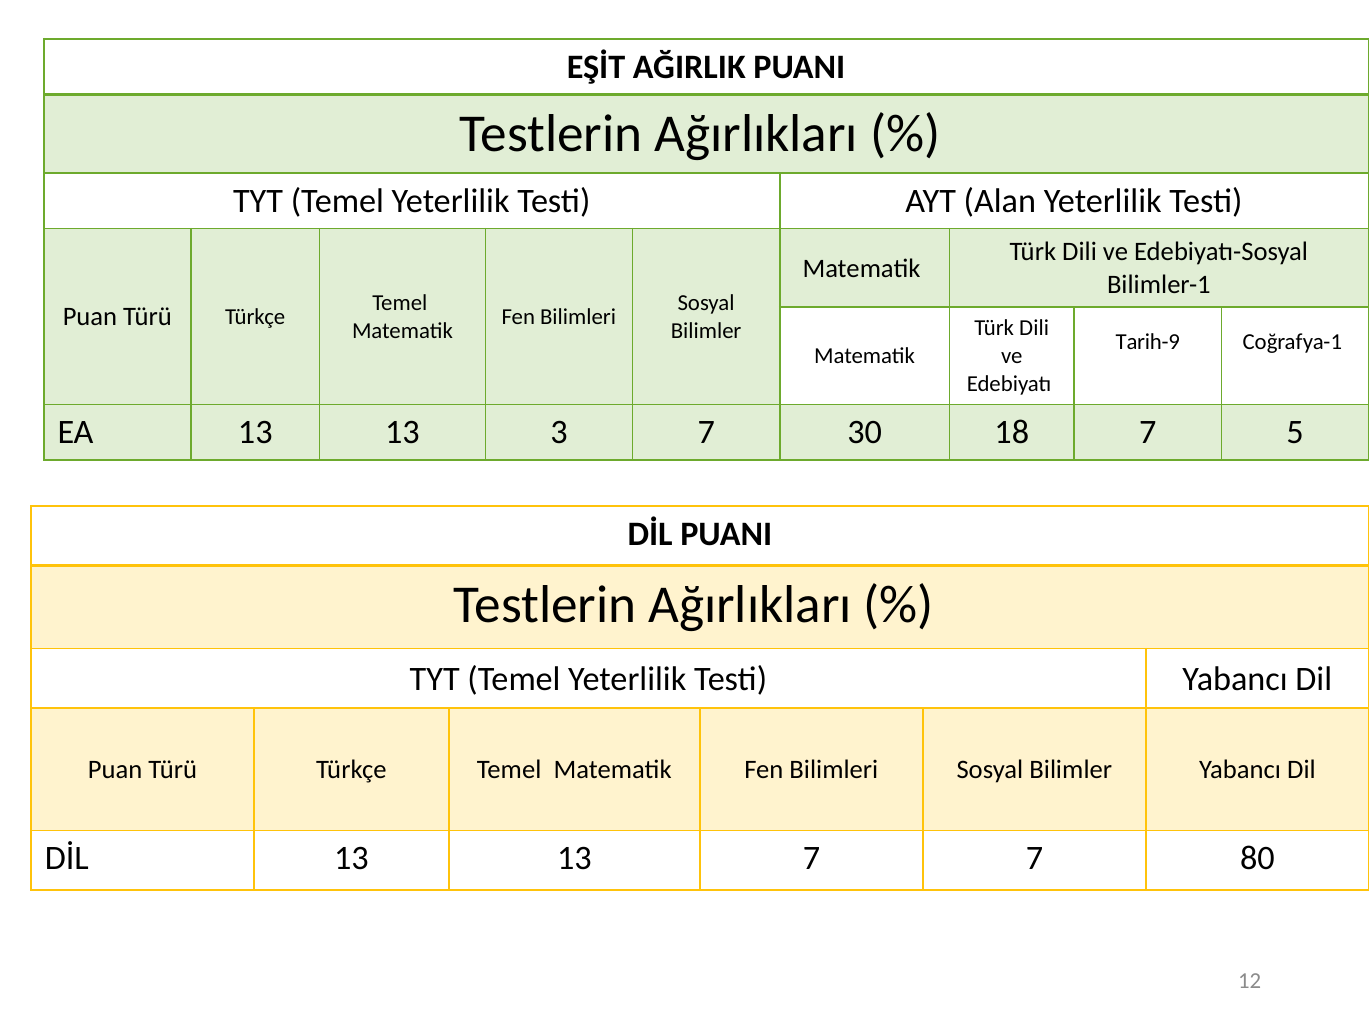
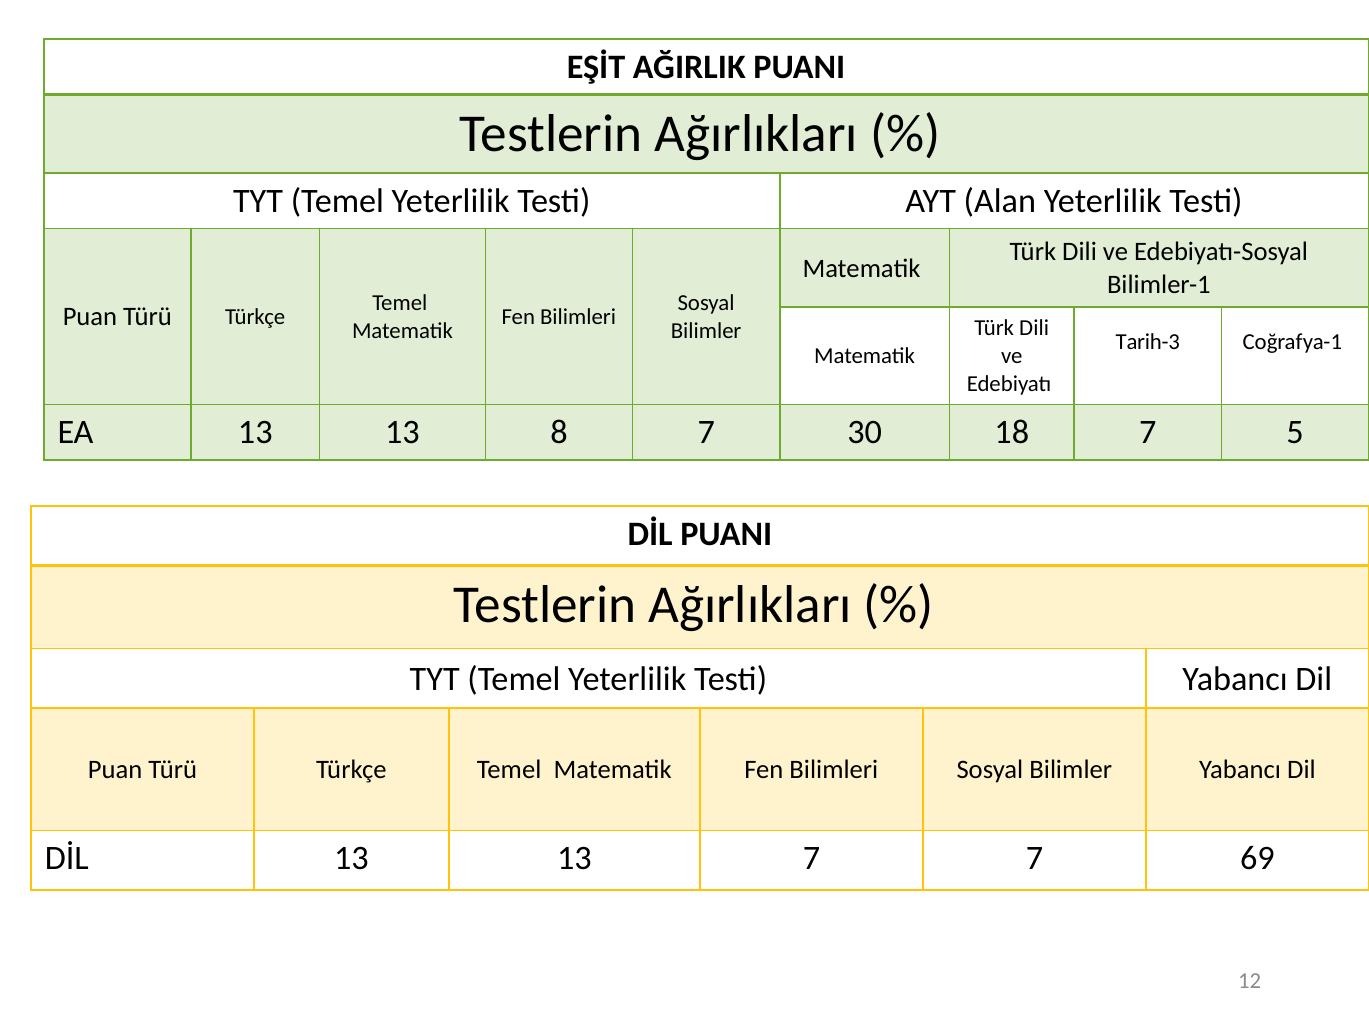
Tarih-9: Tarih-9 -> Tarih-3 (1148, 342)
3: 3 -> 8 (559, 432)
80: 80 -> 69 (1257, 858)
